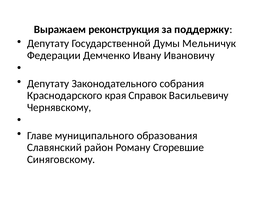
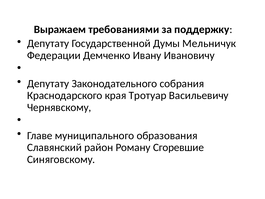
реконструкция: реконструкция -> требованиями (124, 29)
Справок: Справок -> Тротуар (148, 95)
